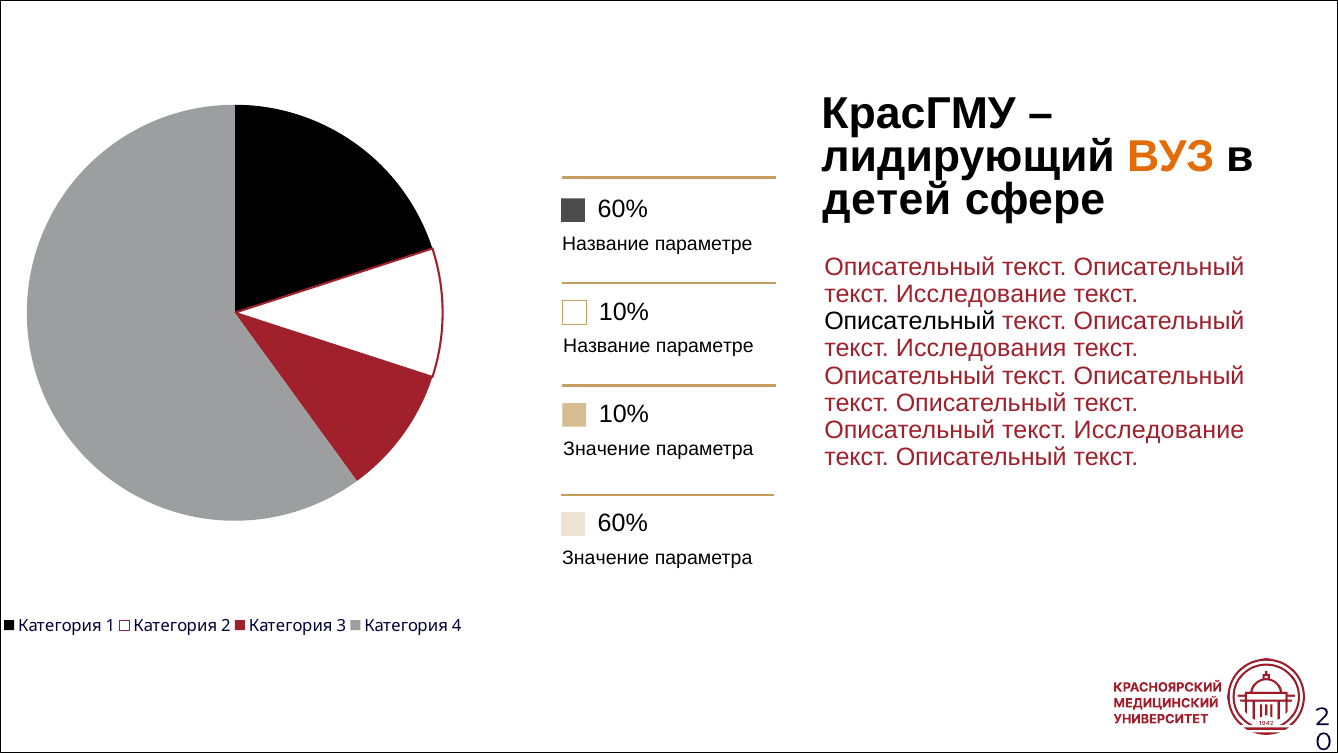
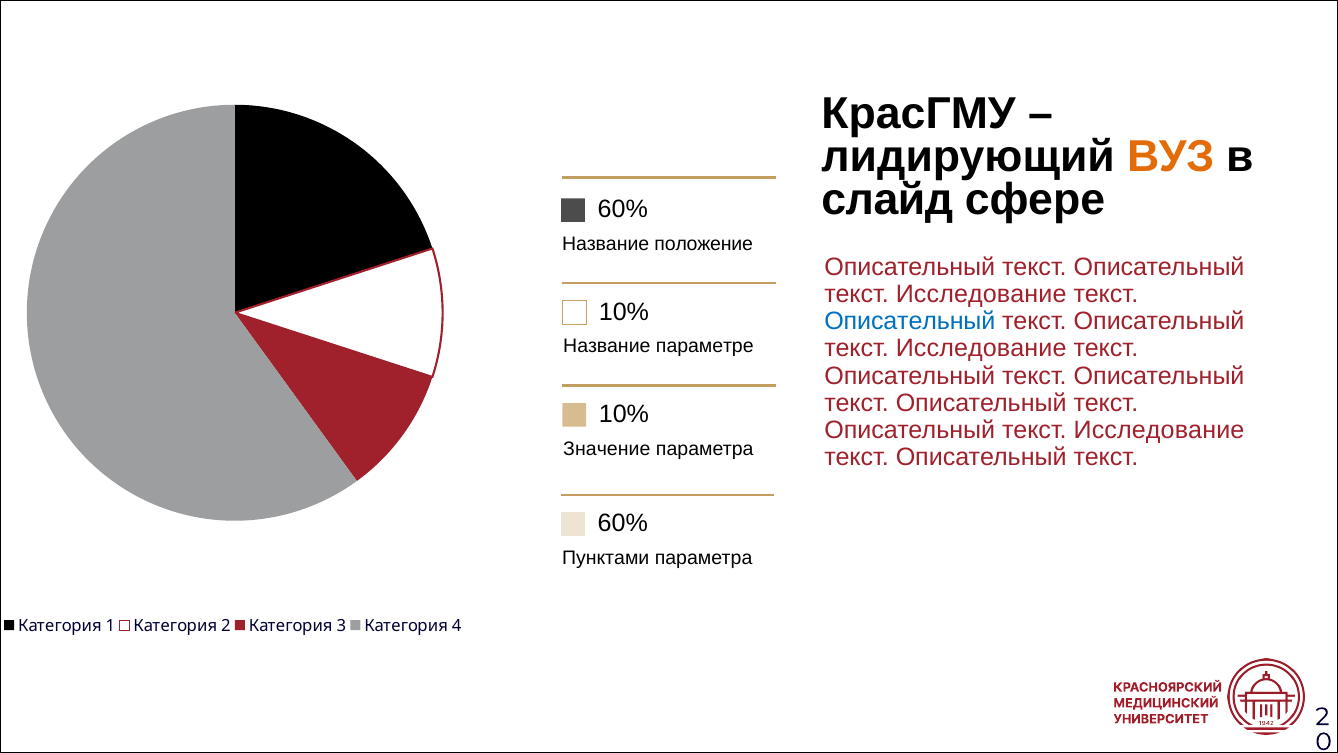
детей: детей -> слайд (887, 199)
параметре: параметре -> положение (704, 244)
Описательный colour: black -> blue (910, 321)
Исследования: Исследования -> Исследование (981, 348)
Значение: Значение -> Пунктами (606, 558)
